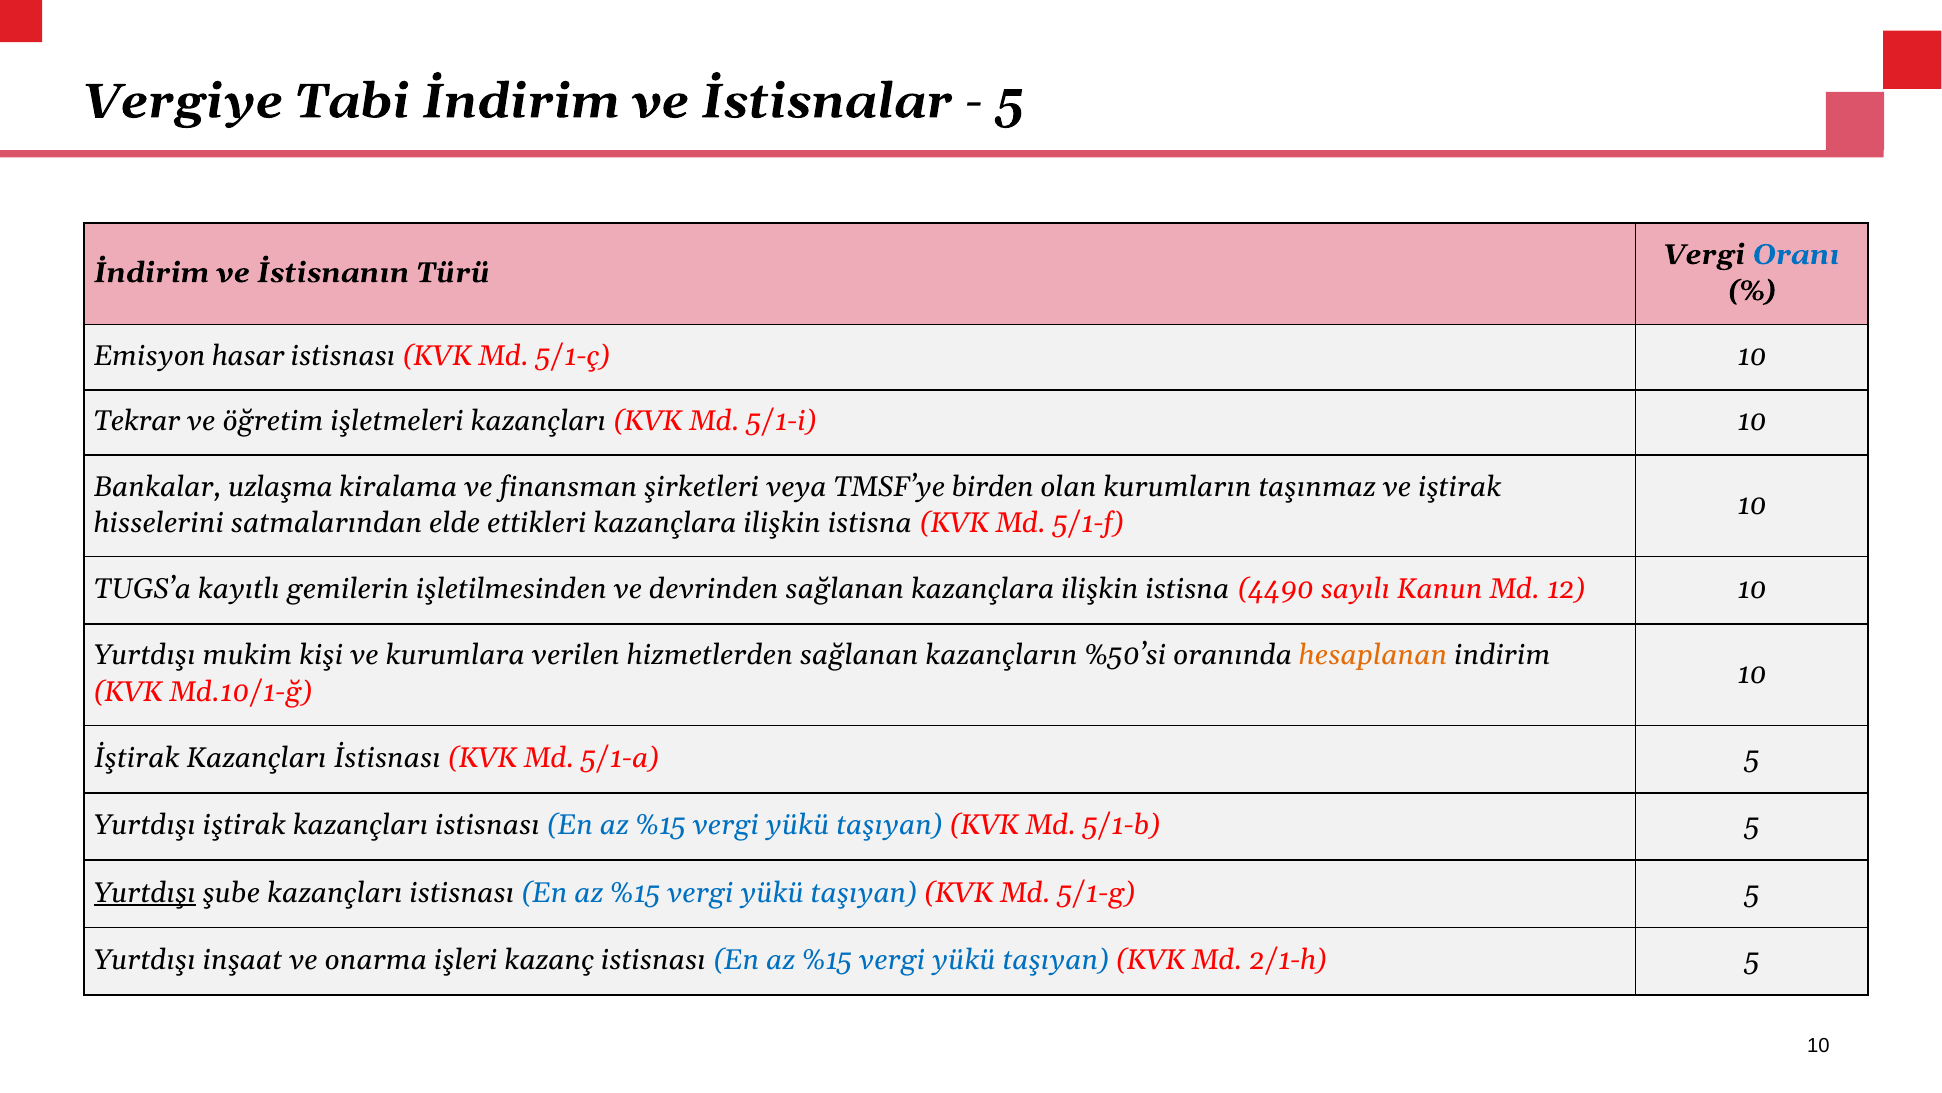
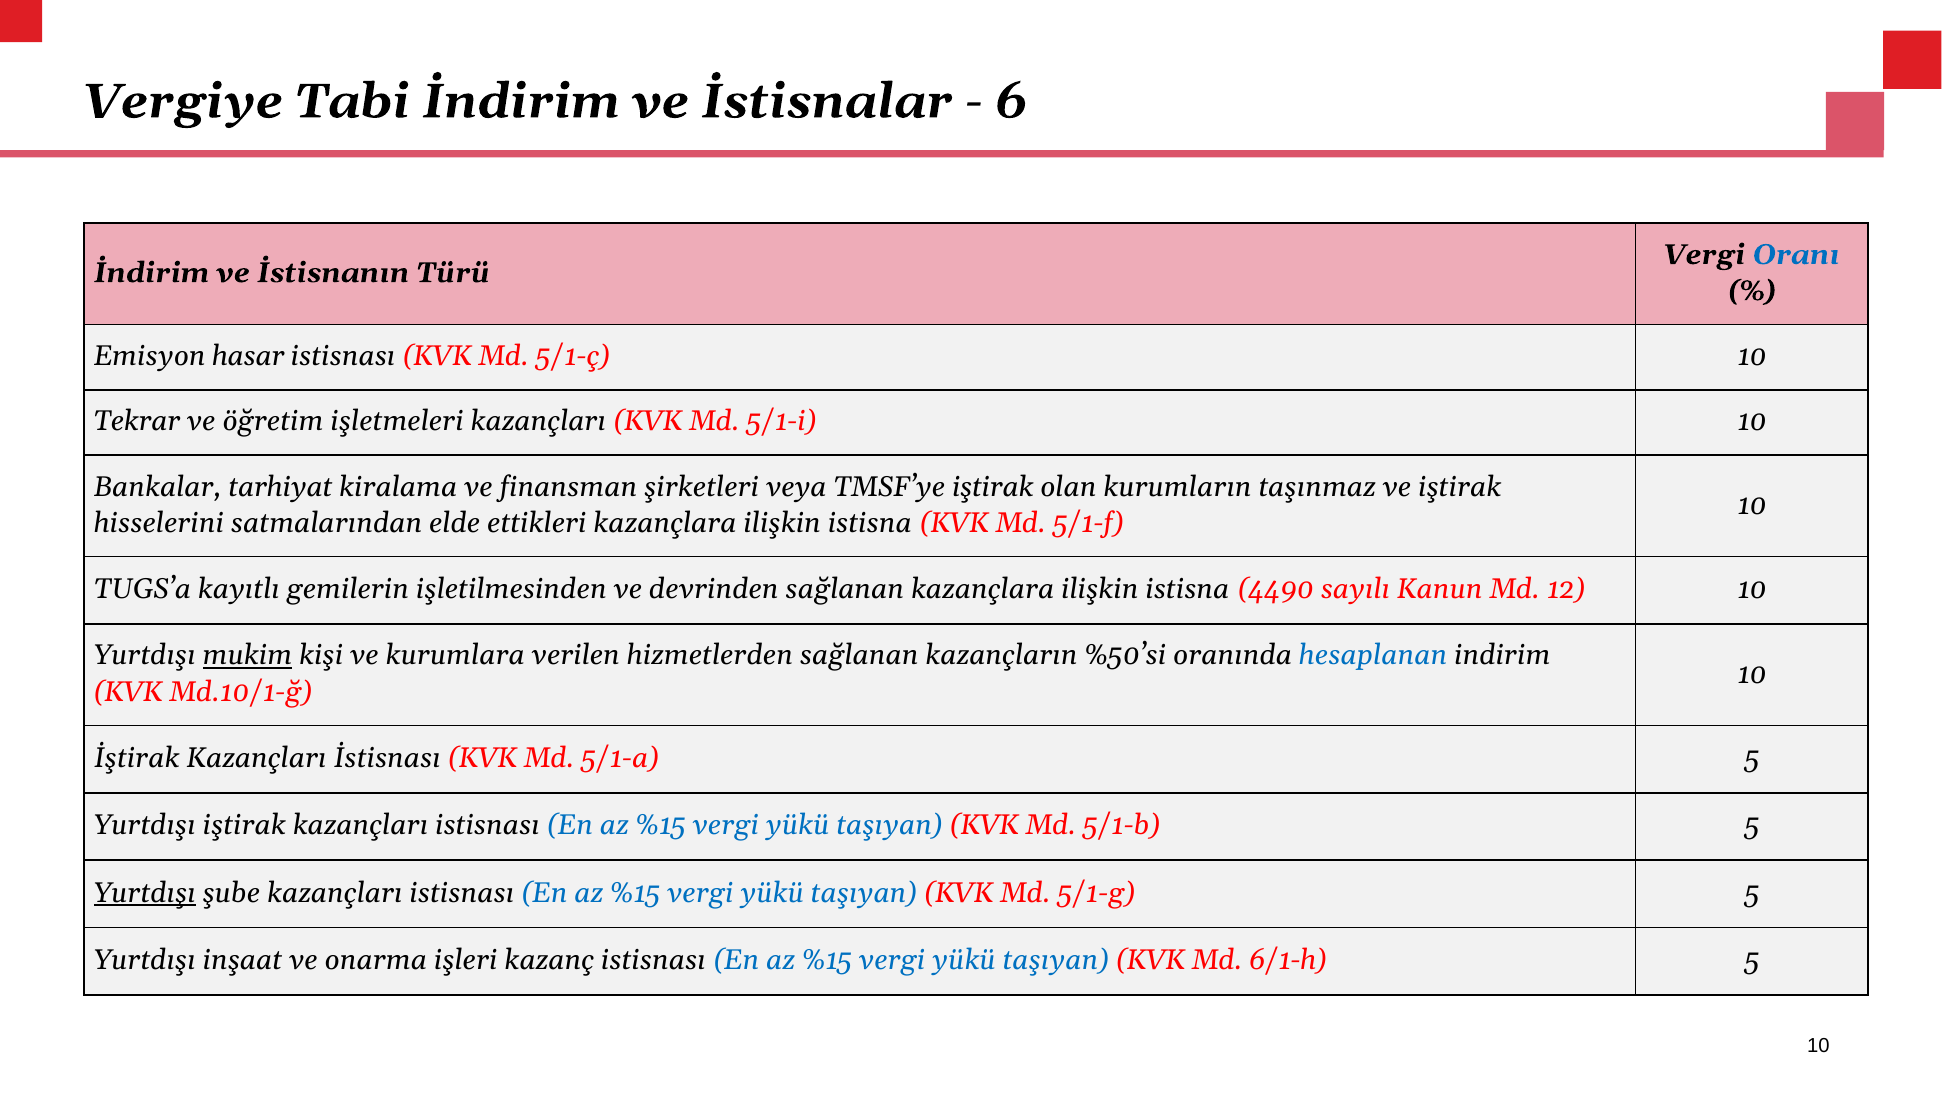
5: 5 -> 6 (1011, 101)
uzlaşma: uzlaşma -> tarhiyat (280, 486)
TMSF’ye birden: birden -> iştirak (993, 486)
mukim underline: none -> present (247, 655)
hesaplanan colour: orange -> blue (1373, 655)
2/1-h: 2/1-h -> 6/1-h (1288, 960)
